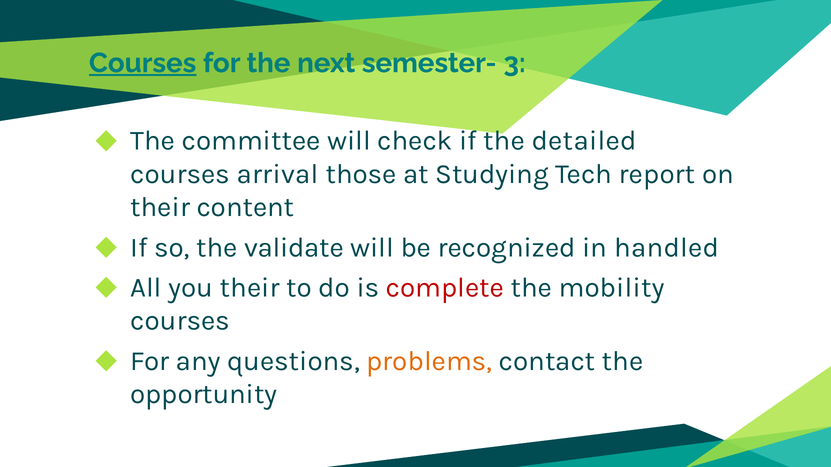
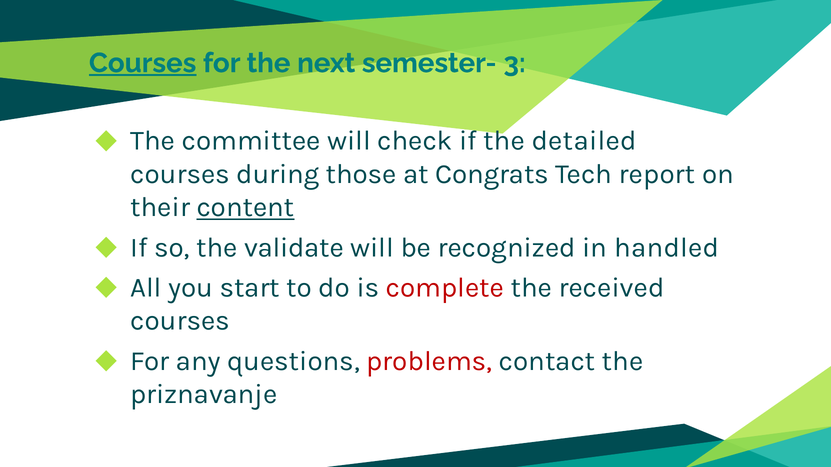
arrival: arrival -> during (278, 174)
Studying: Studying -> Congrats (492, 174)
content underline: none -> present (246, 207)
you their: their -> start (250, 288)
mobility: mobility -> received (612, 288)
problems colour: orange -> red (429, 361)
opportunity: opportunity -> priznavanje (204, 394)
